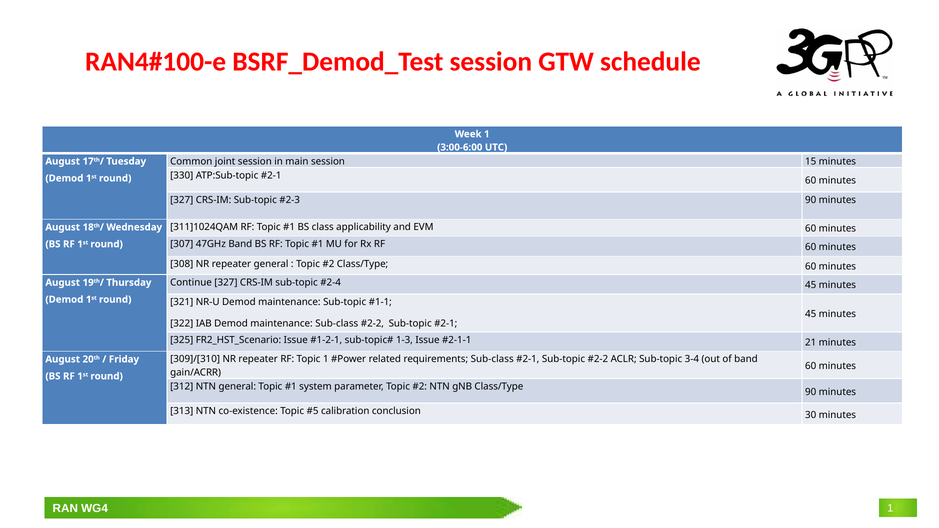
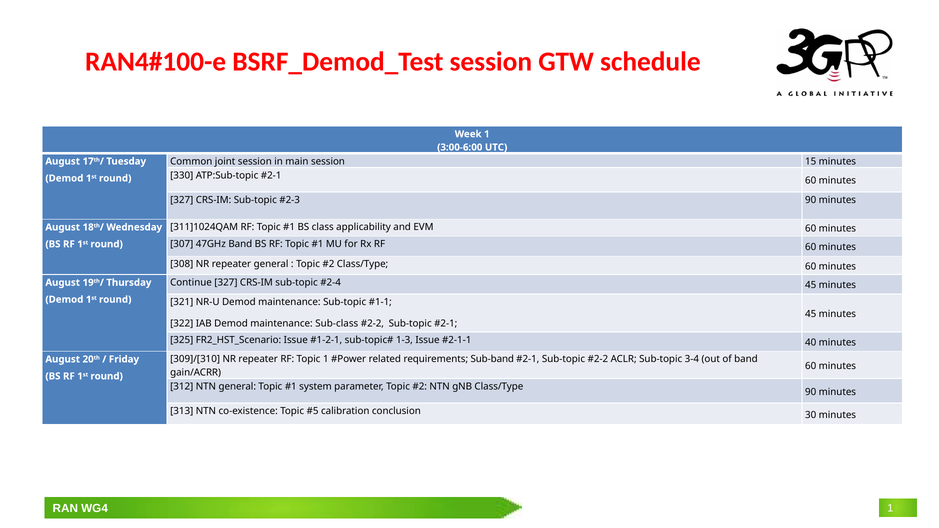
21: 21 -> 40 (811, 343)
requirements Sub-class: Sub-class -> Sub-band (492, 359)
